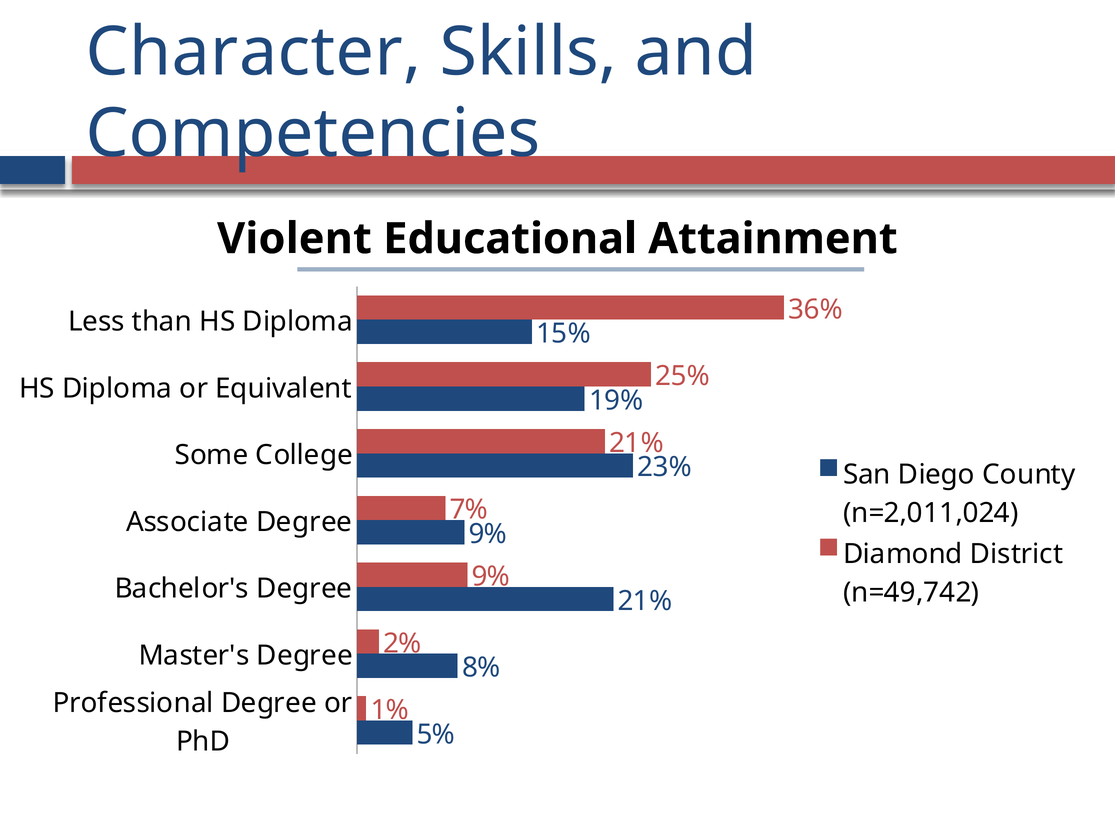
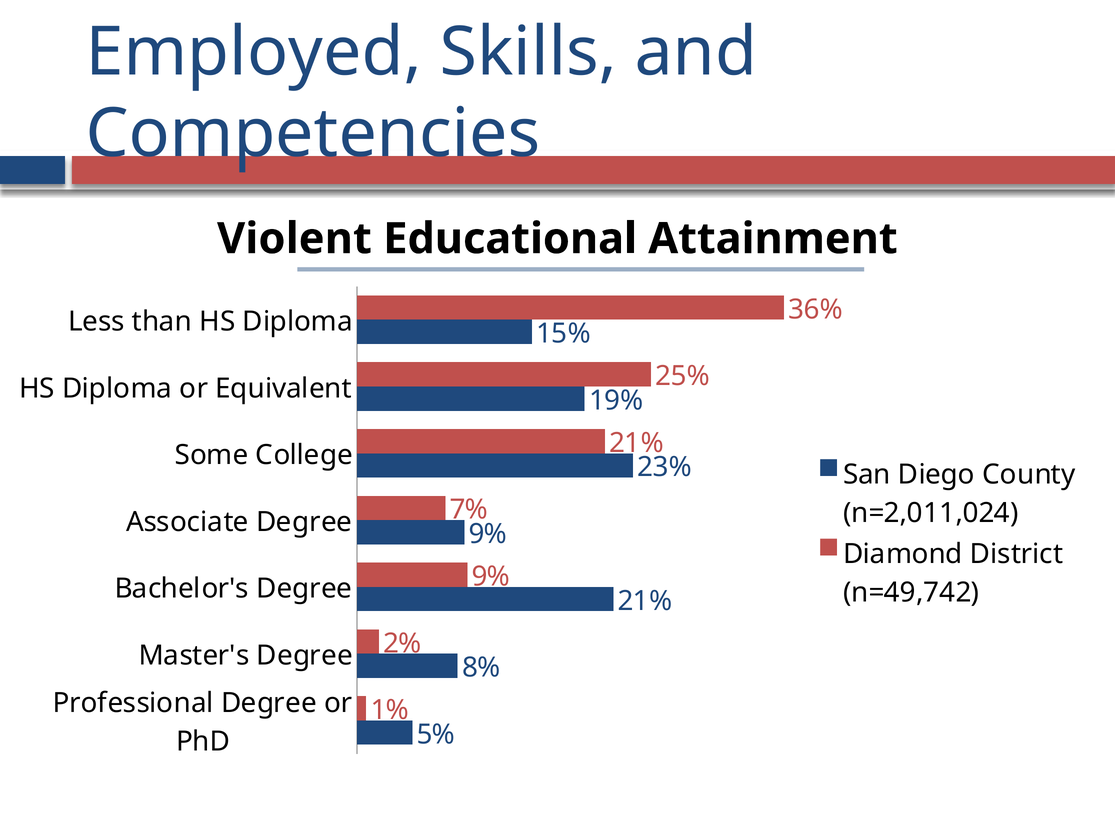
Character: Character -> Employed (254, 52)
